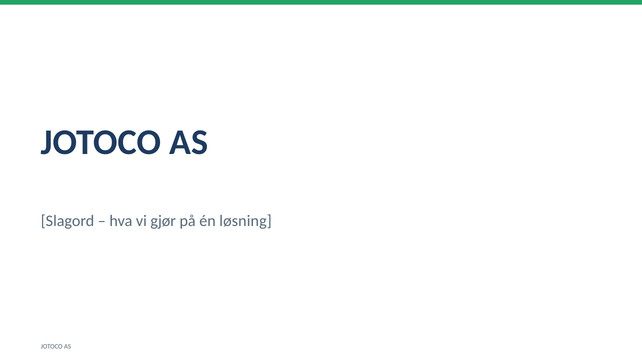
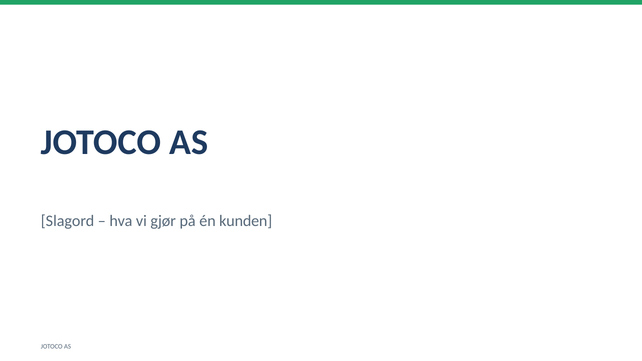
løsning: løsning -> kunden (246, 221)
